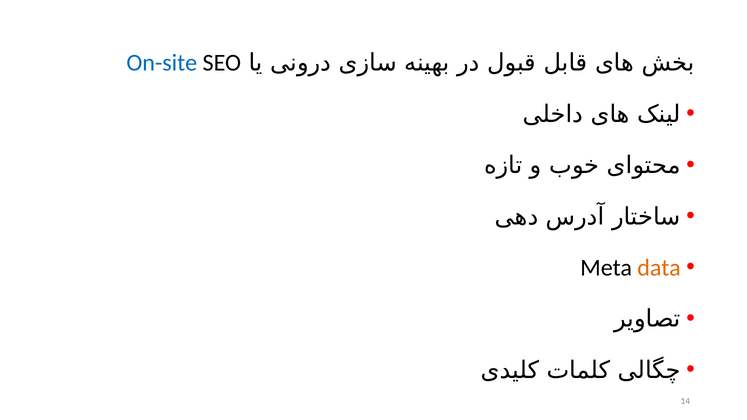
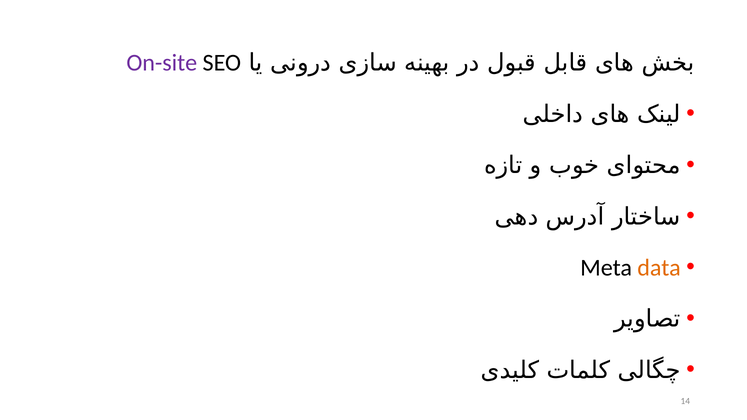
On-site colour: blue -> purple (162, 63)
